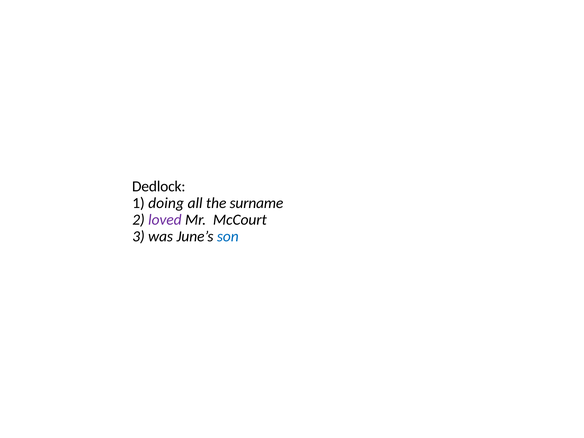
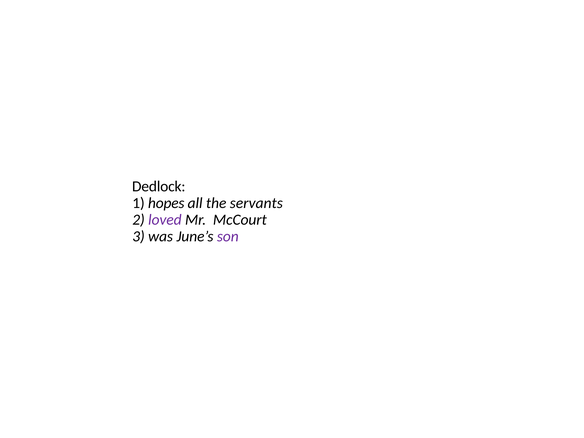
doing: doing -> hopes (166, 203)
surname: surname -> servants (256, 203)
son colour: blue -> purple (228, 236)
